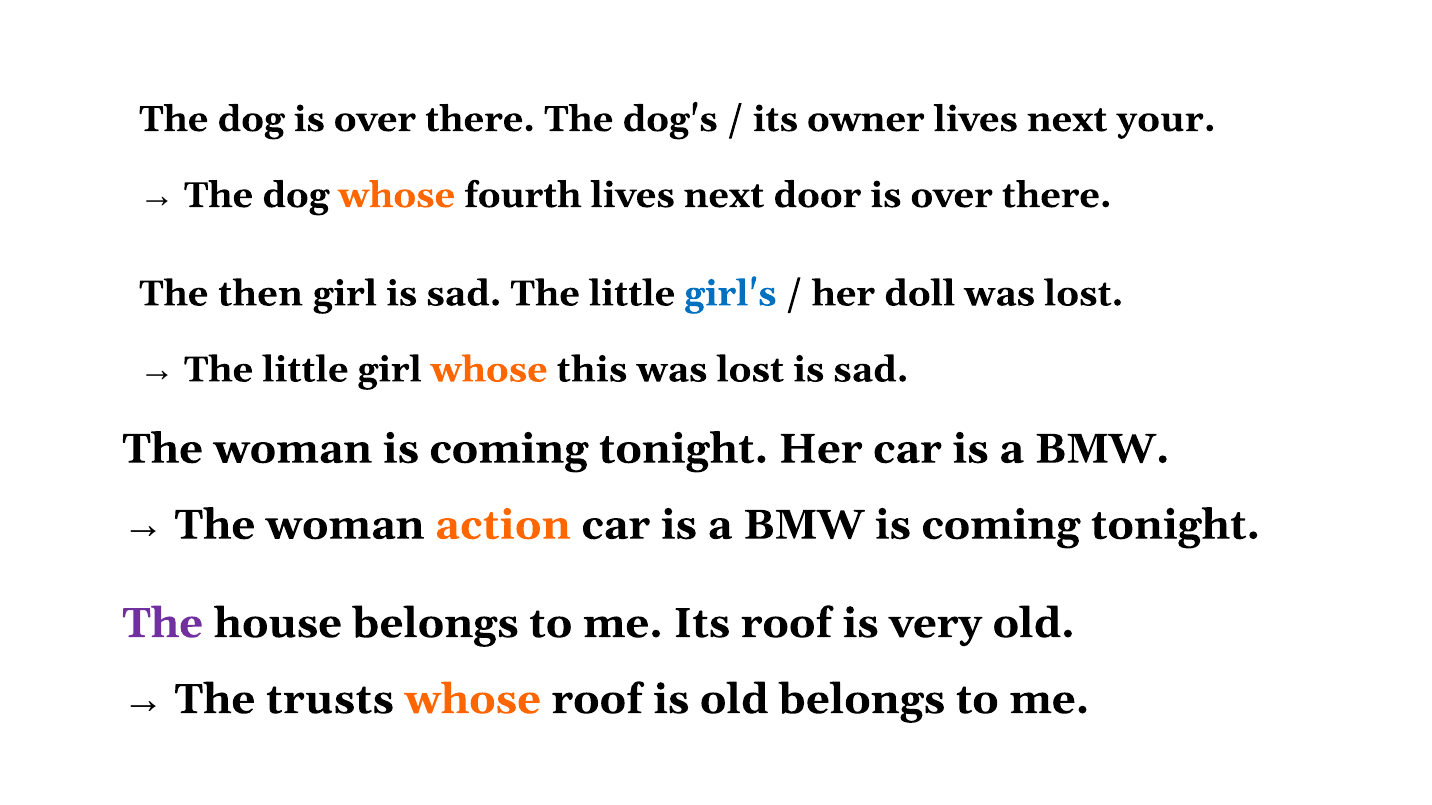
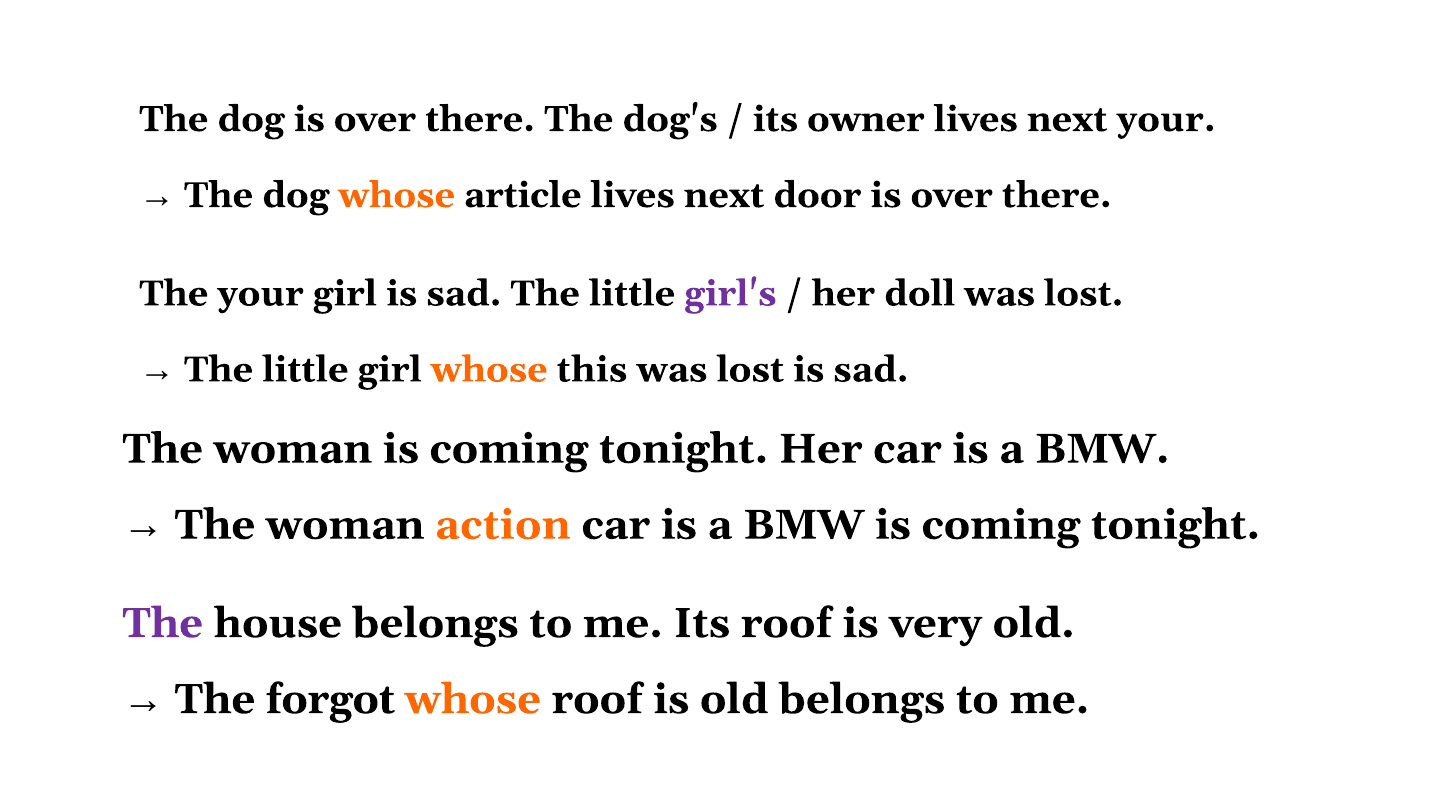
fourth: fourth -> article (523, 195)
The then: then -> your (261, 294)
girl's colour: blue -> purple (730, 294)
trusts: trusts -> forgot (330, 700)
